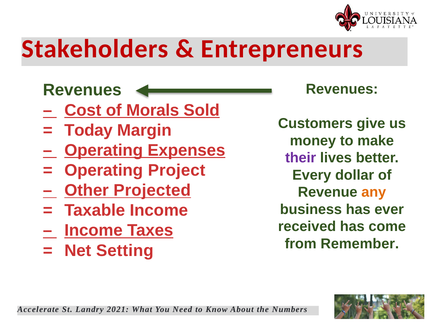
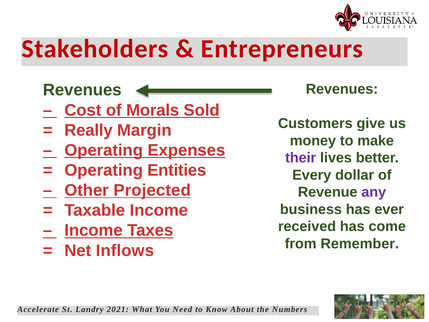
Today: Today -> Really (88, 130)
Project: Project -> Entities (177, 170)
any colour: orange -> purple (374, 192)
Setting: Setting -> Inflows (125, 250)
